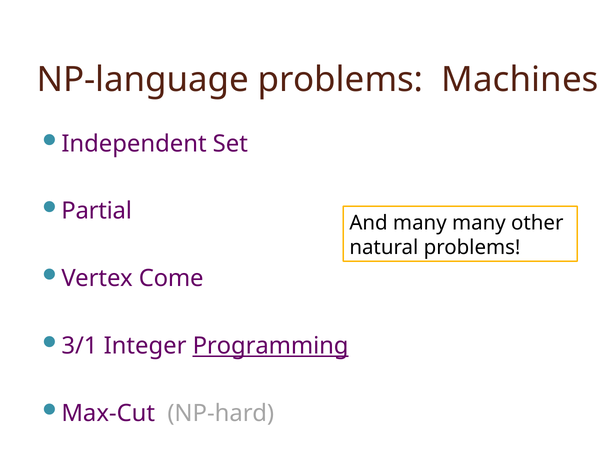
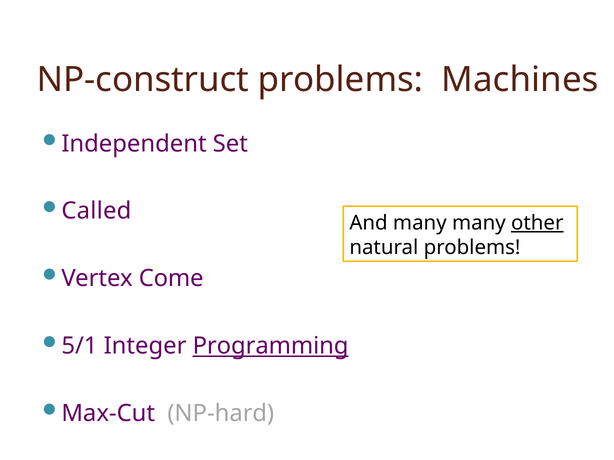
NP-language: NP-language -> NP-construct (143, 80)
Partial: Partial -> Called (96, 211)
other underline: none -> present (537, 223)
3/1: 3/1 -> 5/1 (79, 346)
